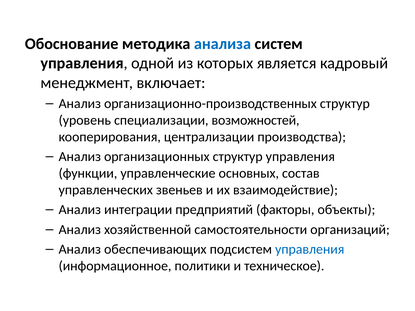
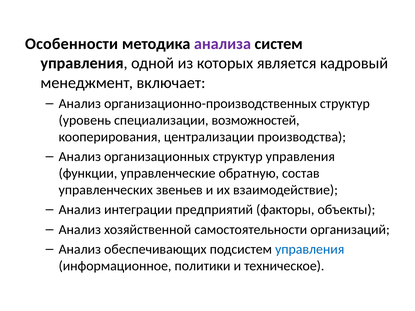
Обоснование: Обоснование -> Особенности (72, 44)
анализа colour: blue -> purple (222, 44)
основных: основных -> обратную (249, 173)
